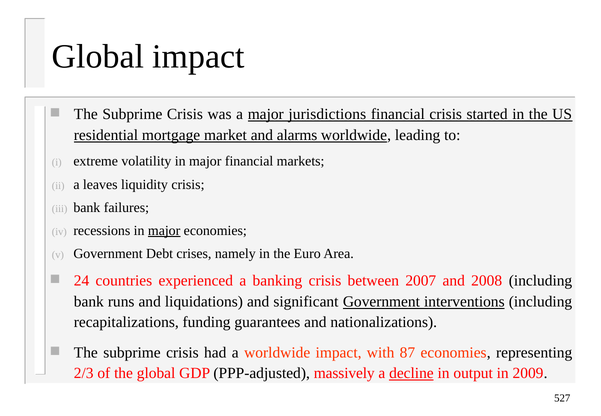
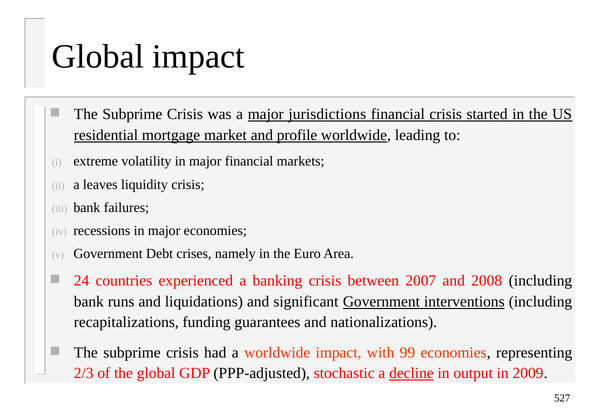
alarms: alarms -> profile (297, 135)
major underline: present -> none (164, 231)
87: 87 -> 99 (407, 352)
massively: massively -> stochastic (344, 373)
